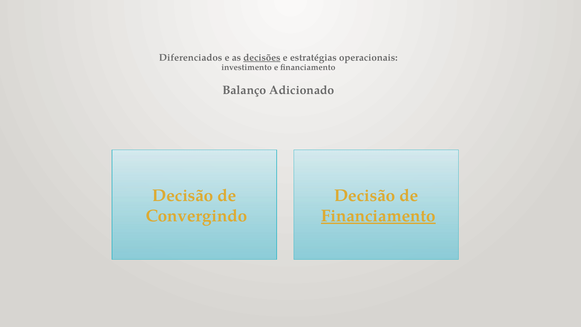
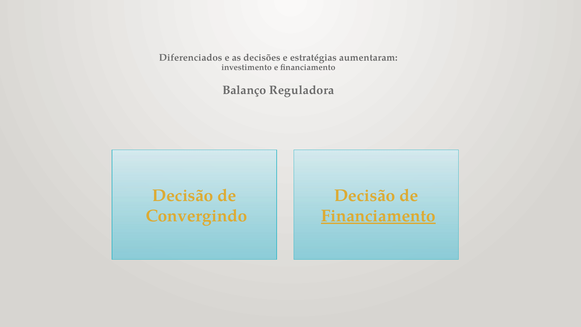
decisões underline: present -> none (262, 57)
operacionais: operacionais -> aumentaram (368, 57)
Adicionado: Adicionado -> Reguladora (302, 90)
